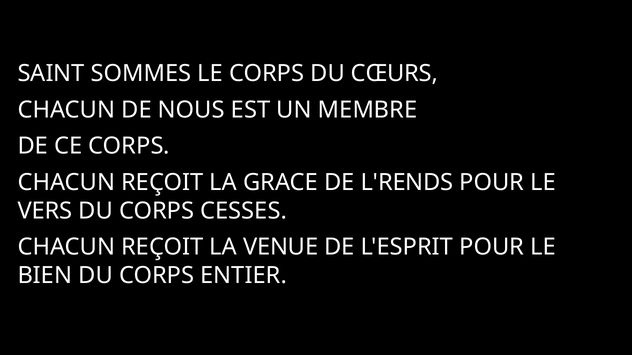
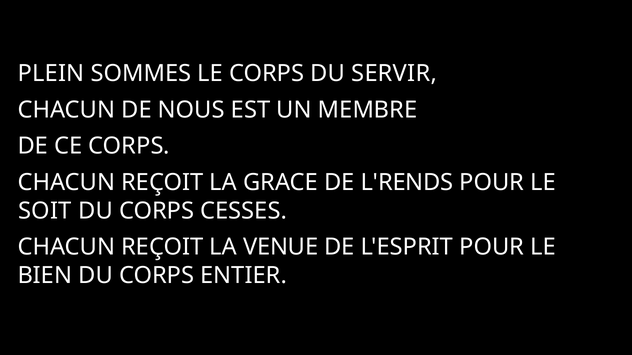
SAINT: SAINT -> PLEIN (51, 74)
CŒURS: CŒURS -> SERVIR (394, 74)
VERS: VERS -> SOIT (45, 211)
